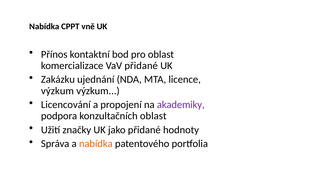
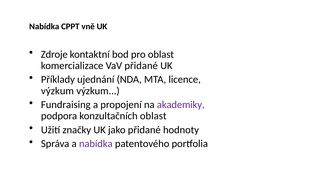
Přínos: Přínos -> Zdroje (54, 54)
Zakázku: Zakázku -> Příklady (58, 80)
Licencování: Licencování -> Fundraising (66, 105)
nabídka colour: orange -> purple (96, 144)
